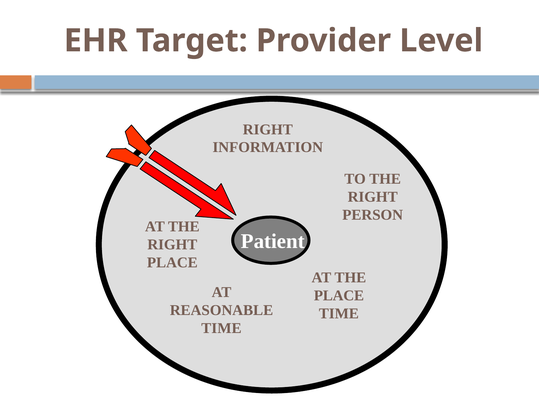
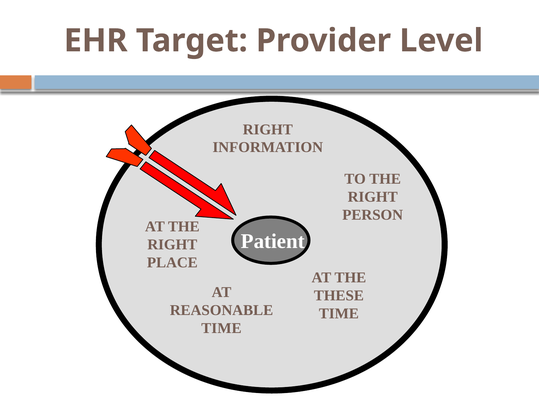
PLACE: PLACE -> THESE (339, 296)
